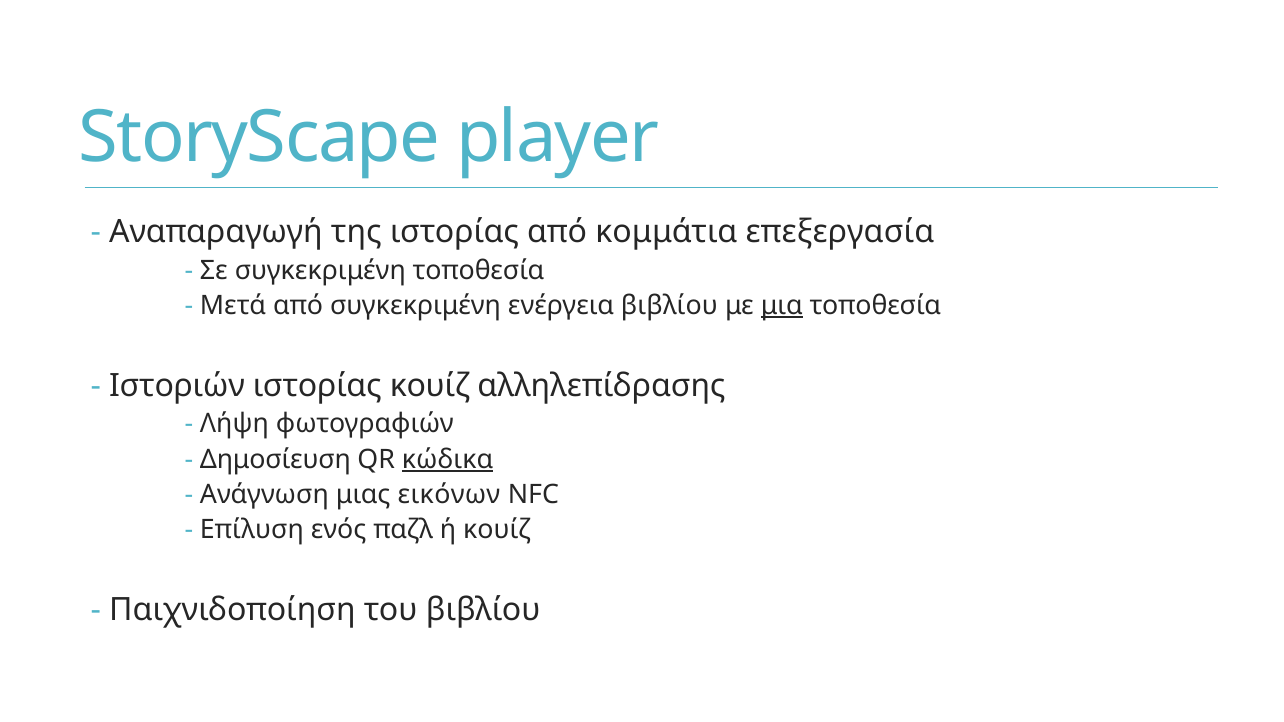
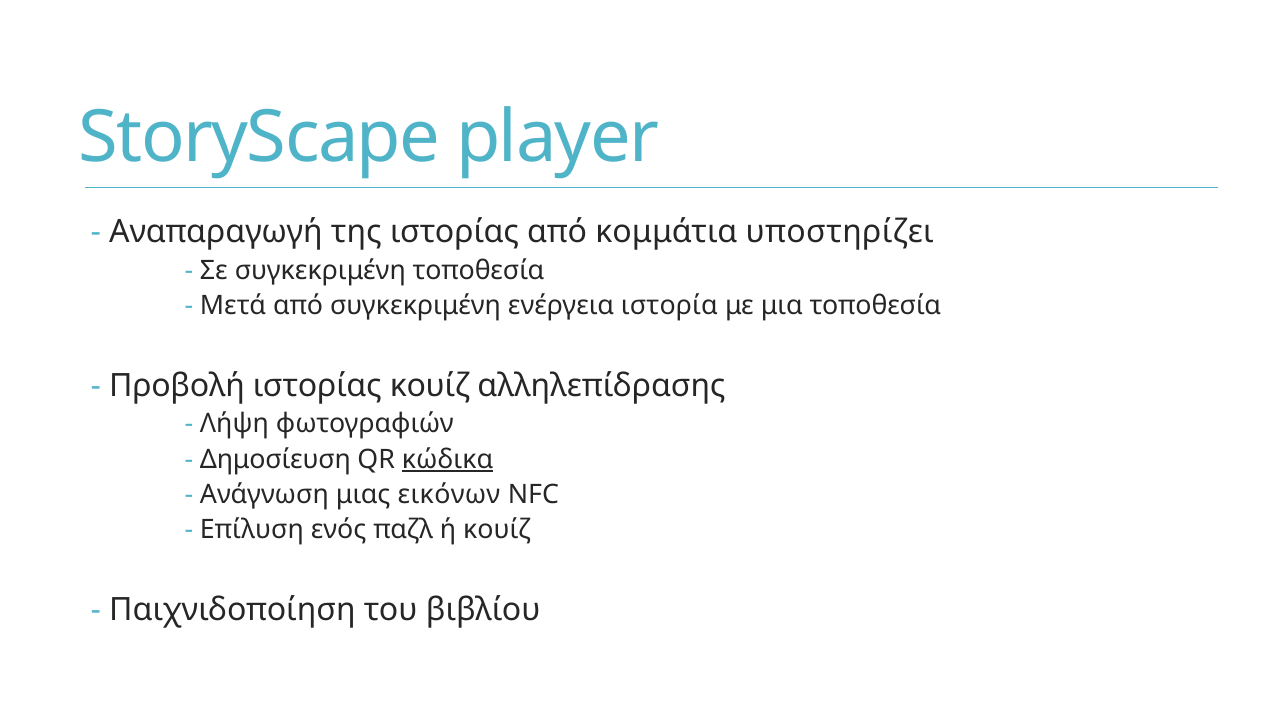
επεξεργασία: επεξεργασία -> υποστηρίζει (840, 232)
ενέργεια βιβλίου: βιβλίου -> ιστορία (669, 306)
μια underline: present -> none (782, 306)
Ιστοριών: Ιστοριών -> Προβολή (177, 386)
